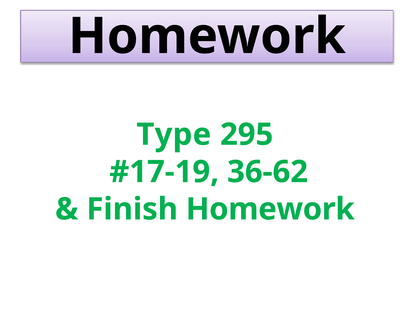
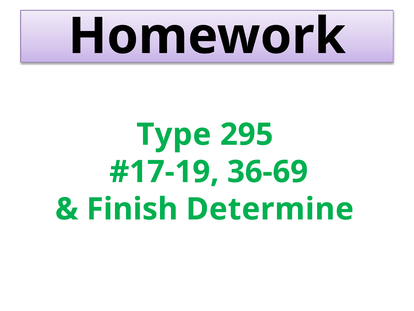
36-62: 36-62 -> 36-69 (268, 172)
Finish Homework: Homework -> Determine (270, 209)
